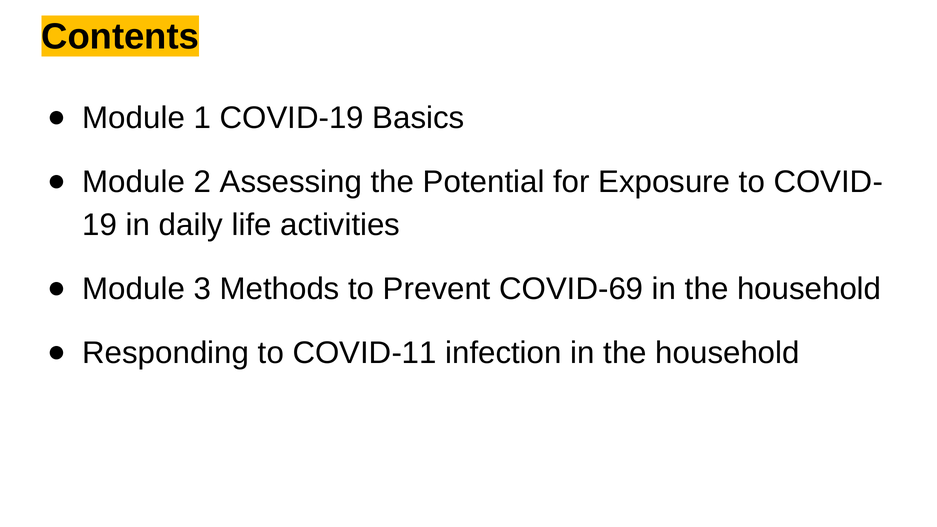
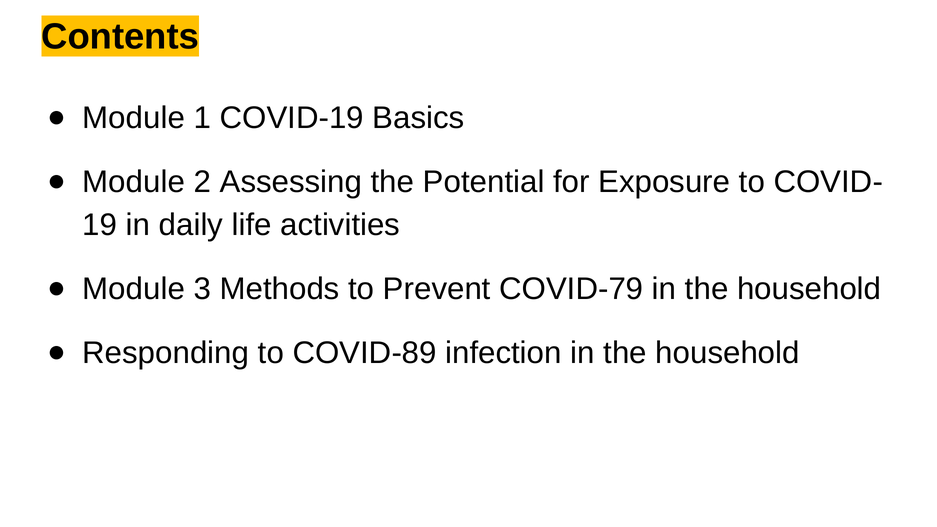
COVID-69: COVID-69 -> COVID-79 (571, 289)
COVID-11: COVID-11 -> COVID-89 (365, 353)
